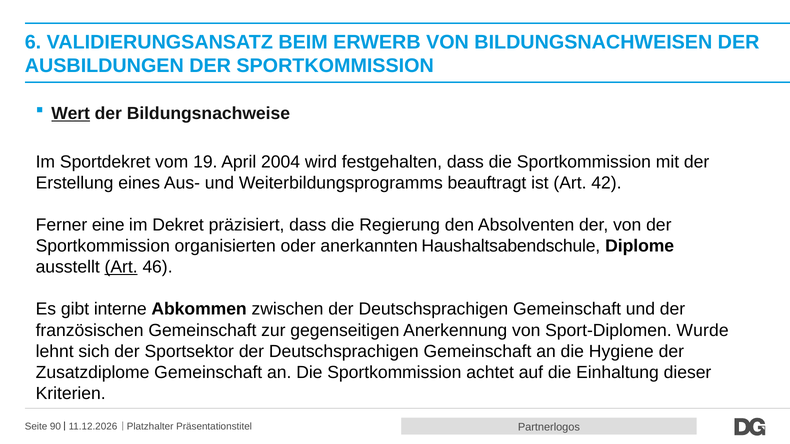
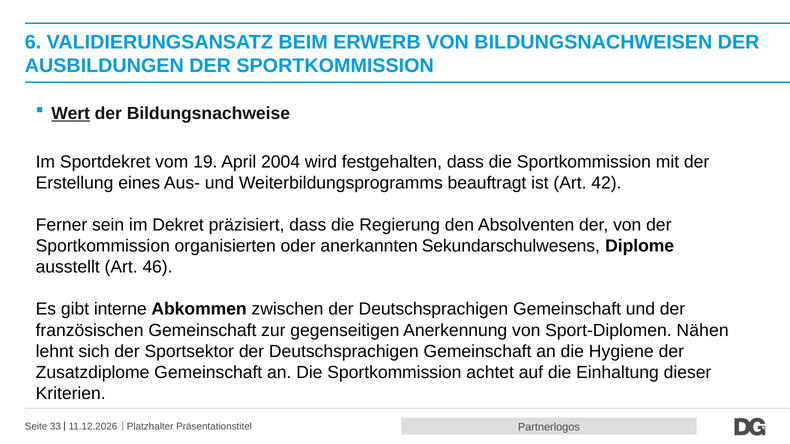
eine: eine -> sein (108, 225)
Haushaltsabendschule: Haushaltsabendschule -> Sekundarschulwesens (511, 246)
Art underline: present -> none (121, 267)
Wurde: Wurde -> Nähen (703, 331)
90: 90 -> 33 (55, 427)
